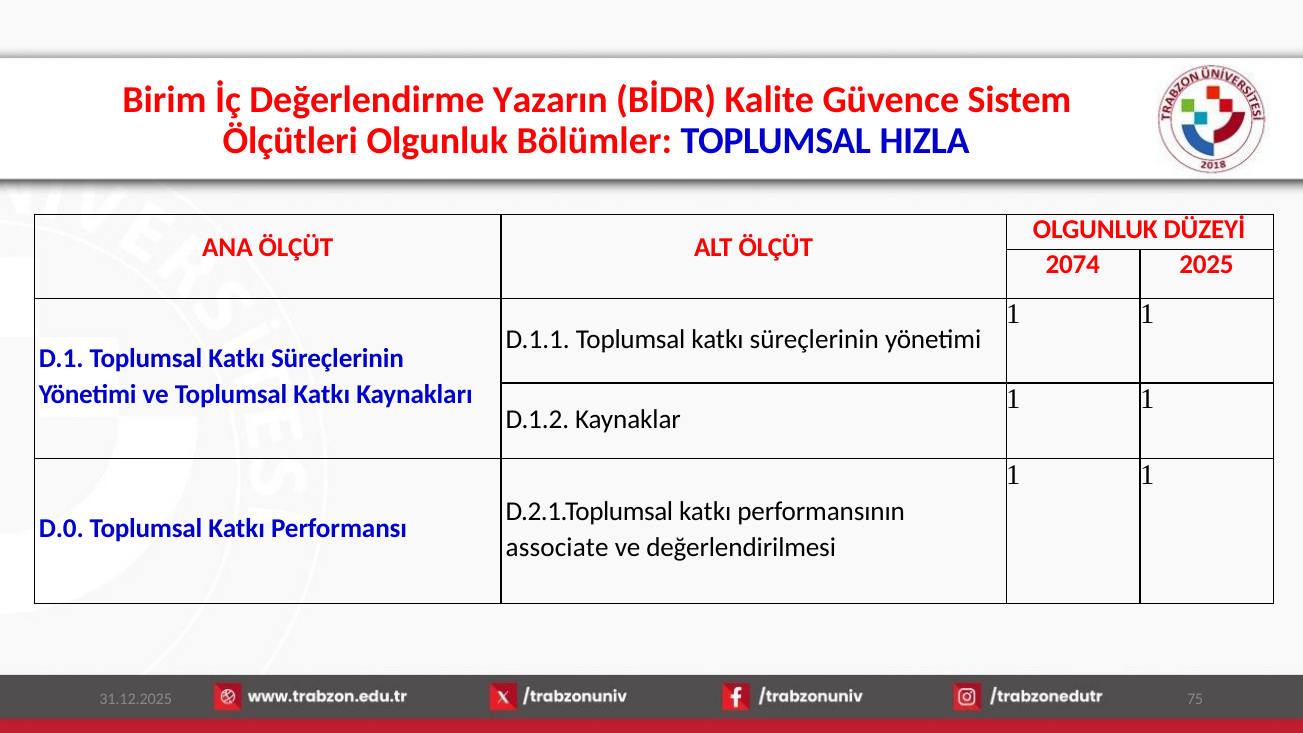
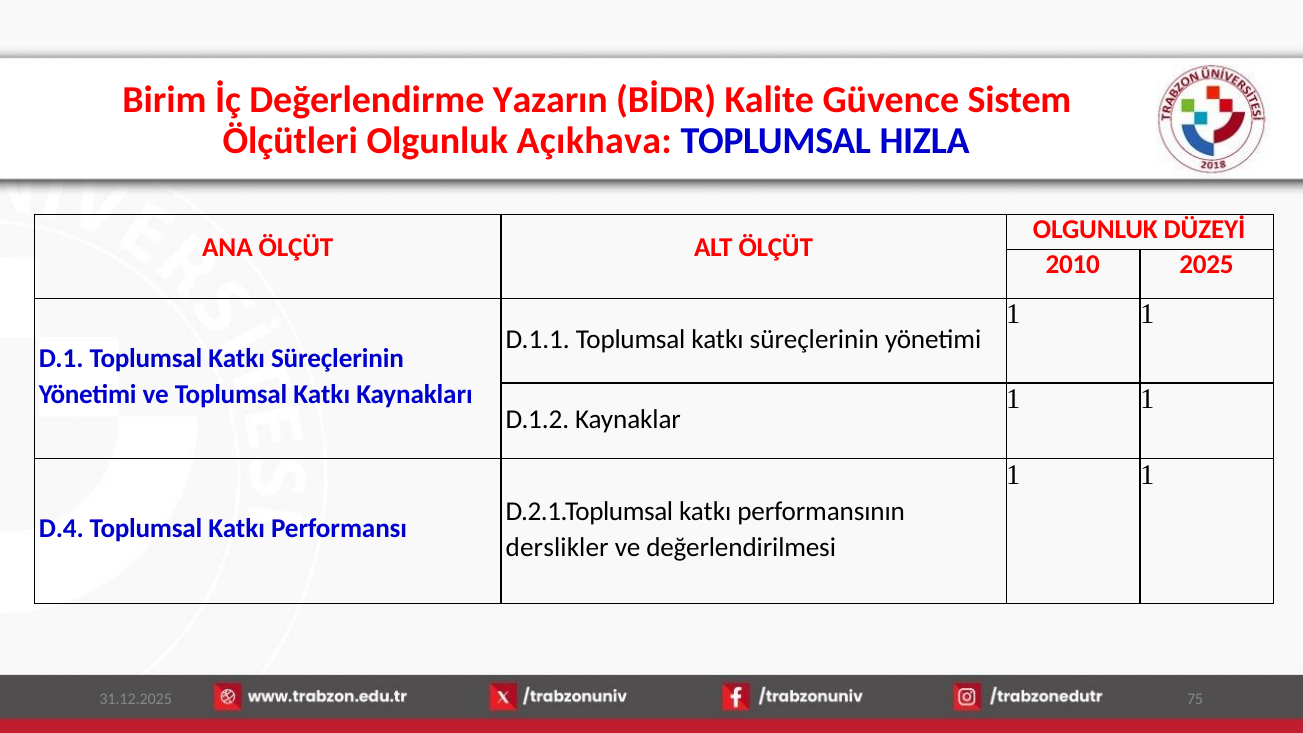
Bölümler: Bölümler -> Açıkhava (594, 141)
2074: 2074 -> 2010 (1073, 264)
D.0: D.0 -> D.4 (61, 529)
associate: associate -> derslikler (557, 547)
